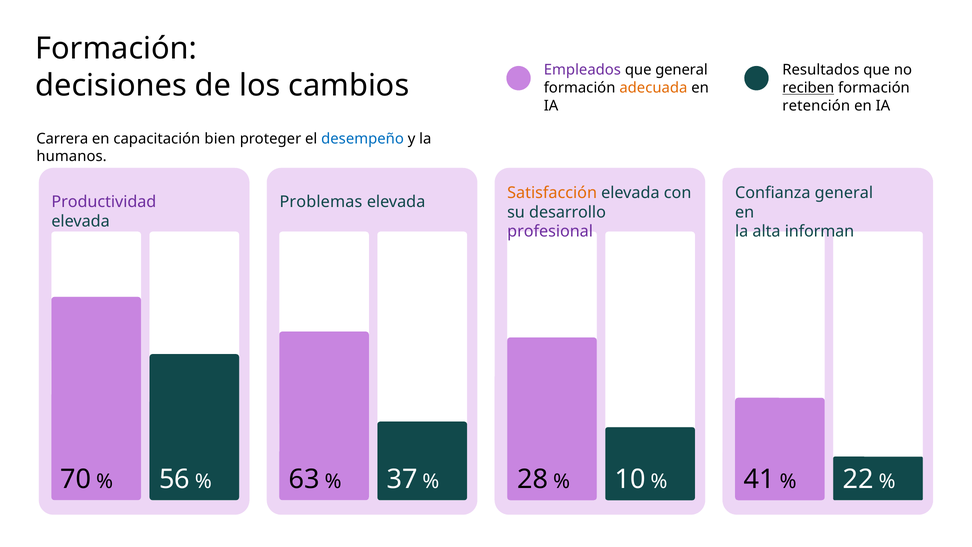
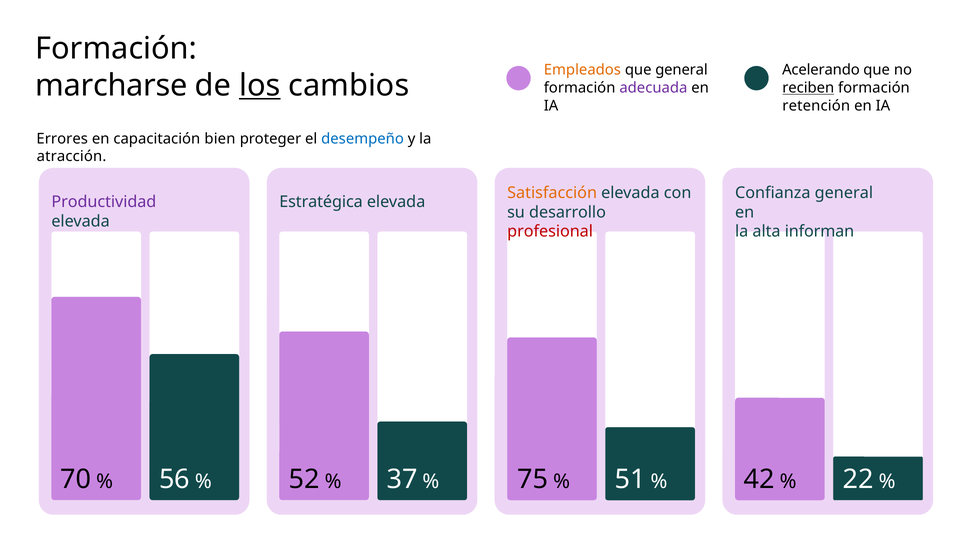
Empleados colour: purple -> orange (582, 70)
Resultados: Resultados -> Acelerando (821, 70)
decisiones: decisiones -> marcharse (111, 86)
los underline: none -> present (260, 86)
adecuada colour: orange -> purple (653, 88)
Carrera: Carrera -> Errores (62, 139)
humanos: humanos -> atracción (72, 157)
Problemas: Problemas -> Estratégica (321, 202)
profesional colour: purple -> red (550, 232)
63: 63 -> 52 (304, 479)
28: 28 -> 75 (533, 479)
10: 10 -> 51 (630, 479)
41: 41 -> 42 (759, 479)
